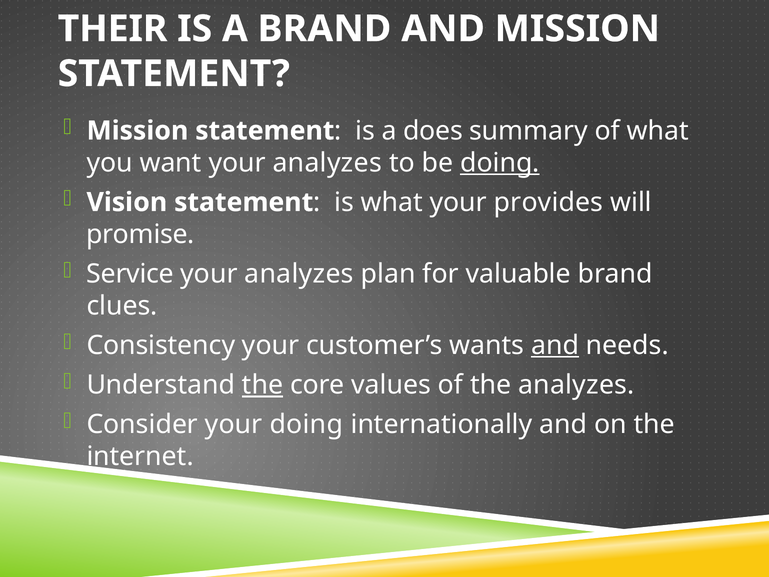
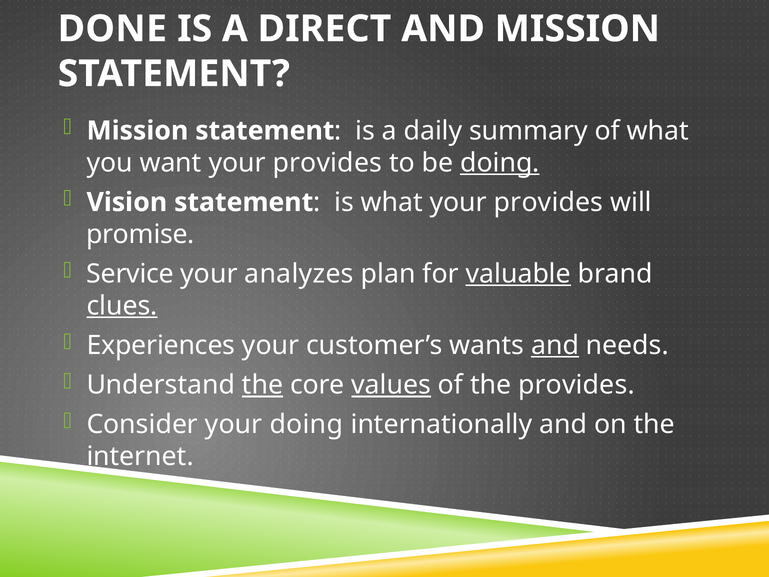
THEIR: THEIR -> DONE (112, 29)
A BRAND: BRAND -> DIRECT (324, 29)
does: does -> daily (433, 131)
want your analyzes: analyzes -> provides (327, 163)
valuable underline: none -> present (518, 274)
clues underline: none -> present (122, 306)
Consistency: Consistency -> Experiences (161, 345)
values underline: none -> present (391, 385)
the analyzes: analyzes -> provides (576, 385)
